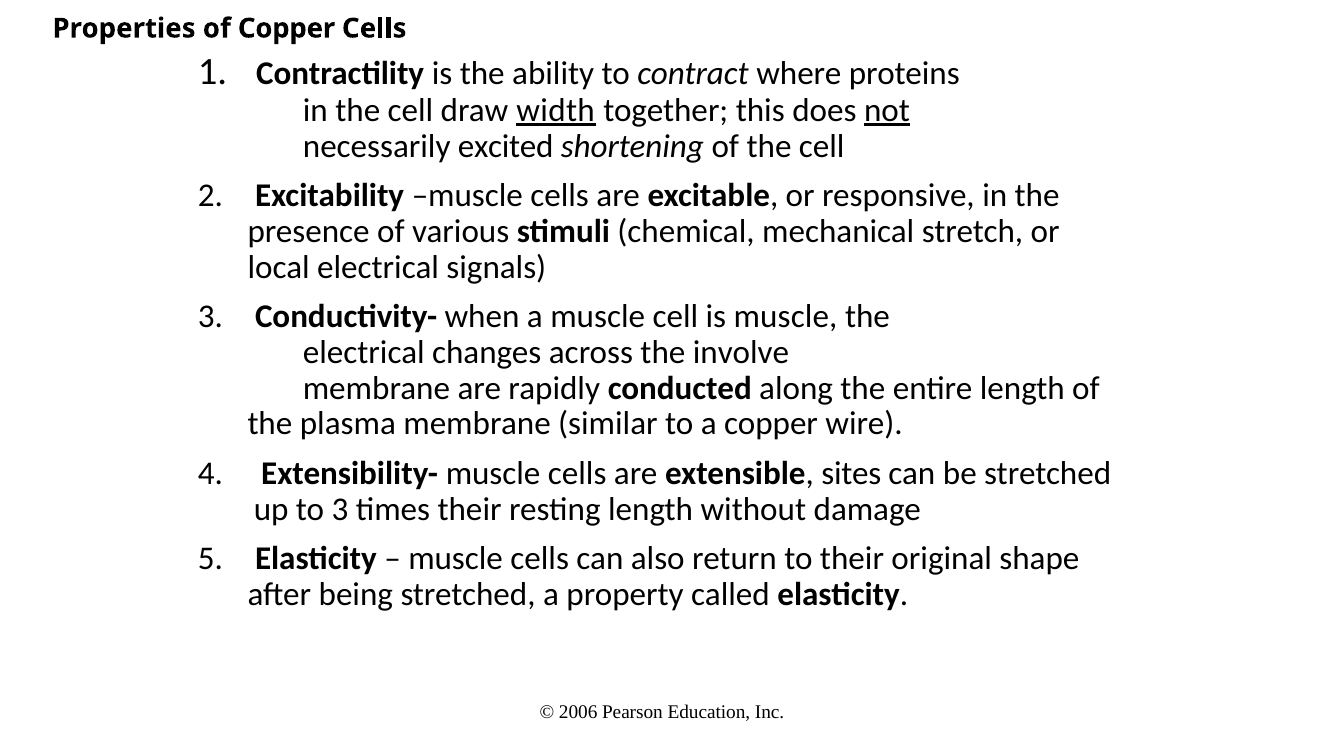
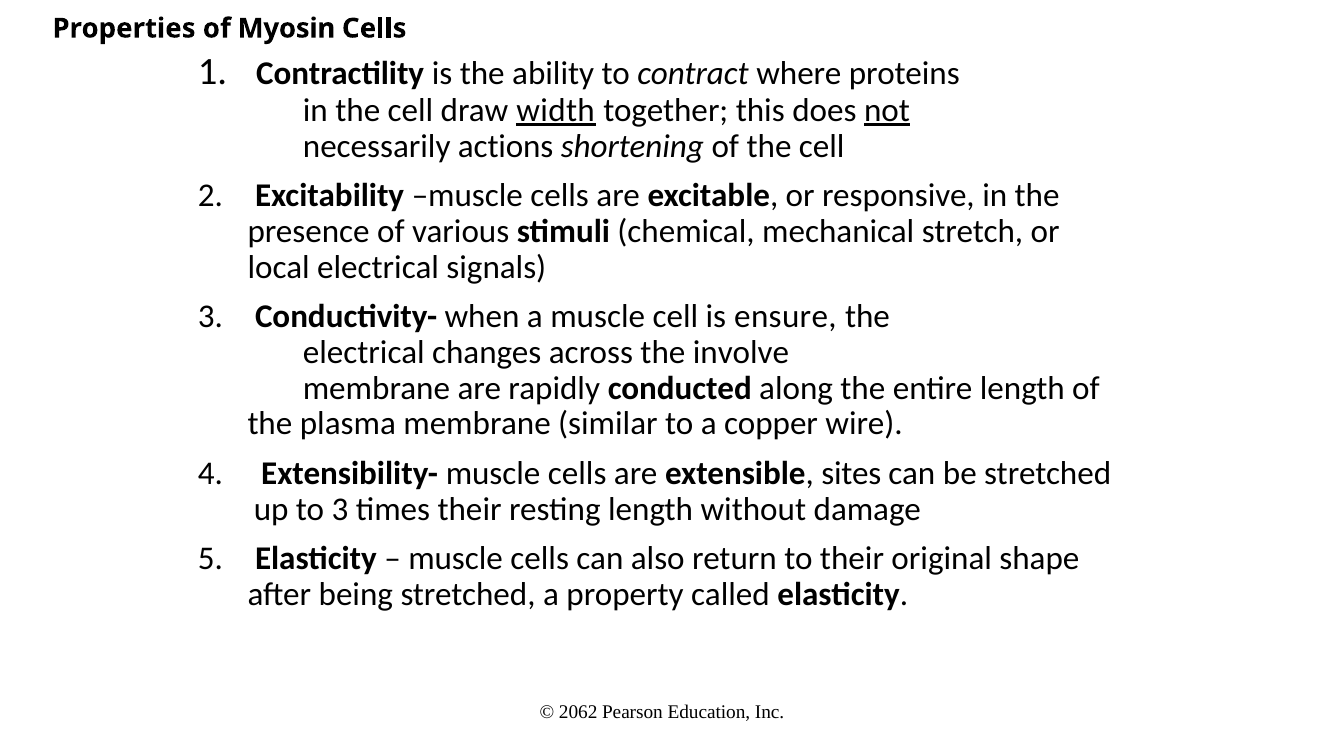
of Copper: Copper -> Myosin (286, 28)
excited: excited -> actions (506, 146)
is muscle: muscle -> ensure (785, 317)
2006: 2006 -> 2062 (578, 711)
